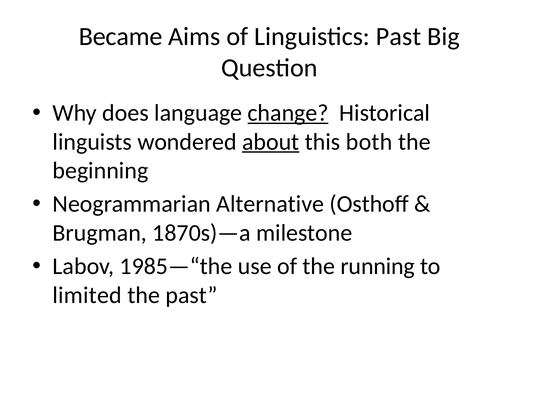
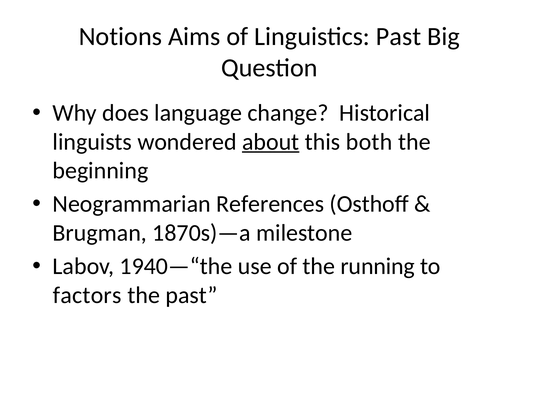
Became: Became -> Notions (120, 36)
change underline: present -> none (288, 113)
Alternative: Alternative -> References (270, 204)
1985—“the: 1985—“the -> 1940—“the (176, 267)
limited: limited -> factors (87, 295)
